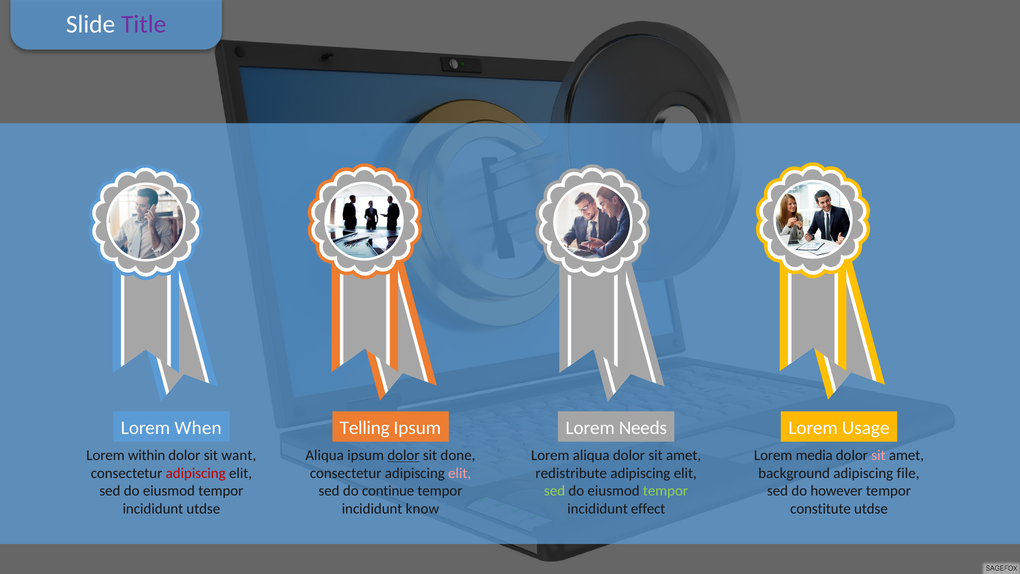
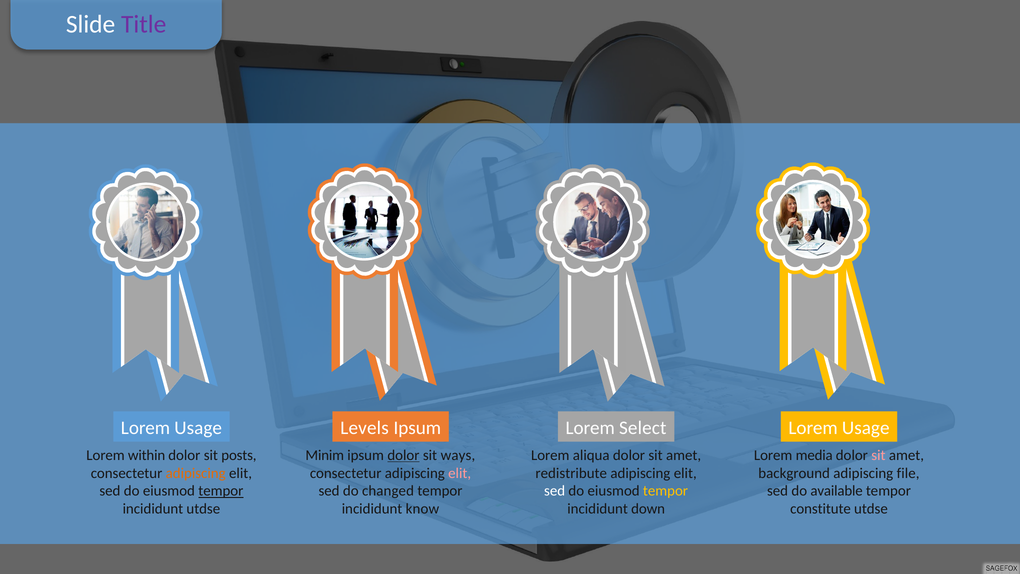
When: When -> Usage (198, 428)
Telling: Telling -> Levels (365, 428)
Needs: Needs -> Select (643, 428)
want: want -> posts (239, 455)
Aliqua: Aliqua -> Minim (325, 455)
done: done -> ways (458, 455)
adipiscing colour: red -> orange (196, 473)
tempor underline: none -> present (221, 491)
continue: continue -> changed (388, 491)
sed colour: light green -> white (555, 491)
tempor colour: light green -> yellow (666, 491)
however: however -> available (837, 491)
effect: effect -> down (648, 509)
